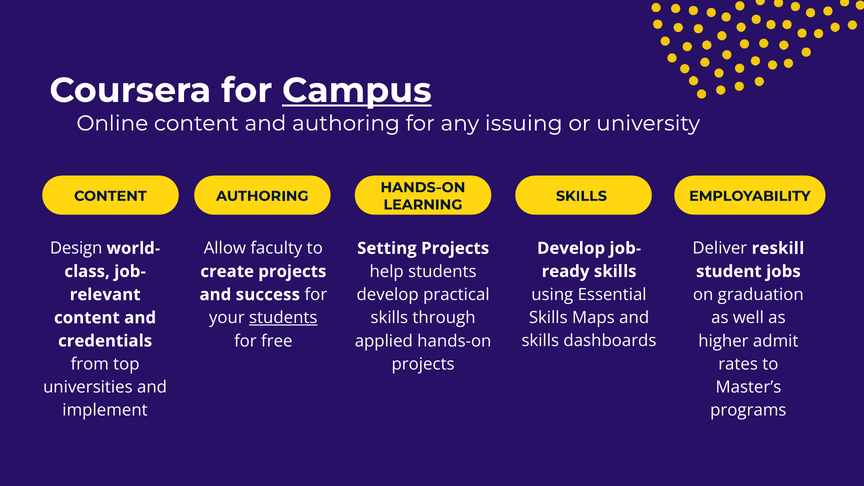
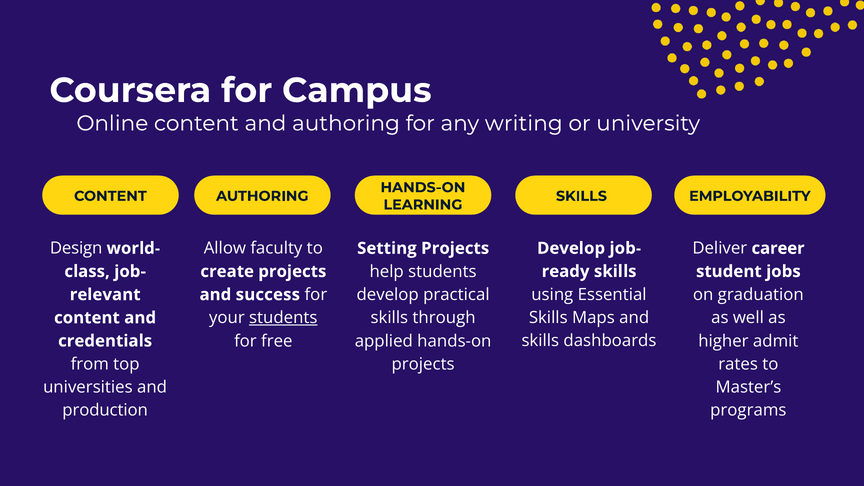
Campus underline: present -> none (357, 90)
issuing: issuing -> writing (524, 123)
reskill: reskill -> career (778, 248)
implement: implement -> production (105, 410)
